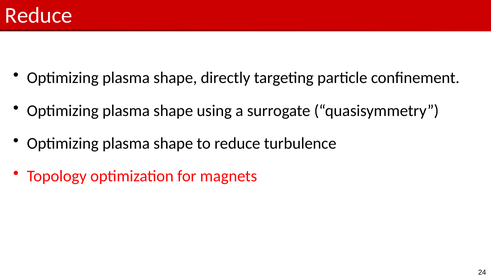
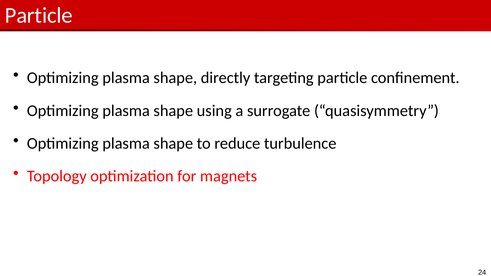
Reduce: Reduce -> Particle (39, 16)
